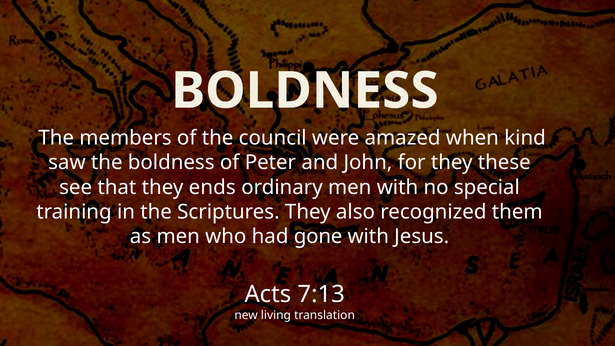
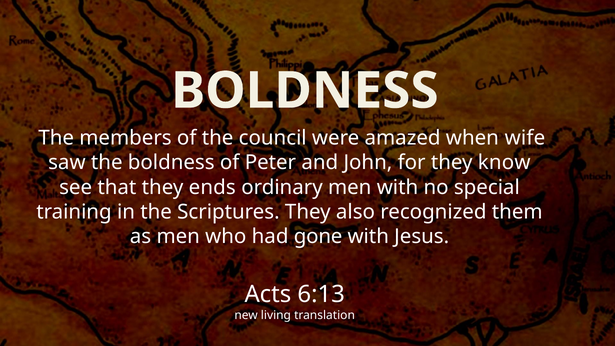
kind: kind -> wife (525, 138)
these: these -> know (504, 163)
7:13: 7:13 -> 6:13 (321, 295)
